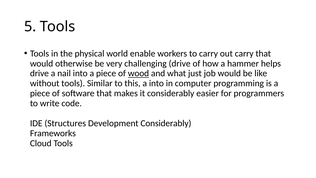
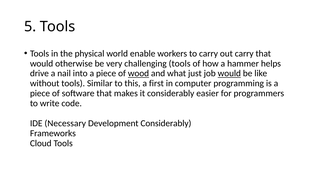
challenging drive: drive -> tools (180, 63)
would underline: none -> present (229, 73)
a into: into -> first (156, 83)
Structures: Structures -> Necessary (65, 123)
